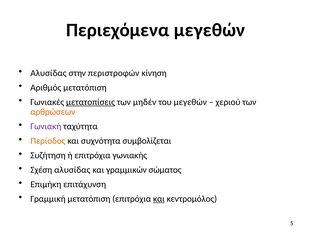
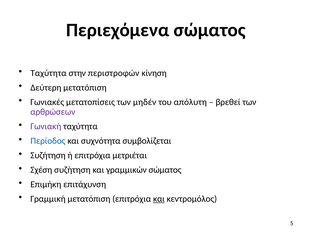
Περιεχόμενα μεγεθών: μεγεθών -> σώματος (210, 30)
Αλυσίδας: Αλυσίδας -> Ταχύτητα (48, 73)
Αριθμός: Αριθμός -> Δεύτερη (46, 88)
μετατοπίσεις underline: present -> none (91, 102)
του μεγεθών: μεγεθών -> απόλυτη (190, 102)
χεριού: χεριού -> βρεθεί (228, 102)
αρθρώσεων colour: orange -> purple (53, 112)
Περίοδος colour: orange -> blue (48, 141)
γωνιακής: γωνιακής -> μετριέται (130, 155)
Σχέση αλυσίδας: αλυσίδας -> συζήτηση (72, 170)
